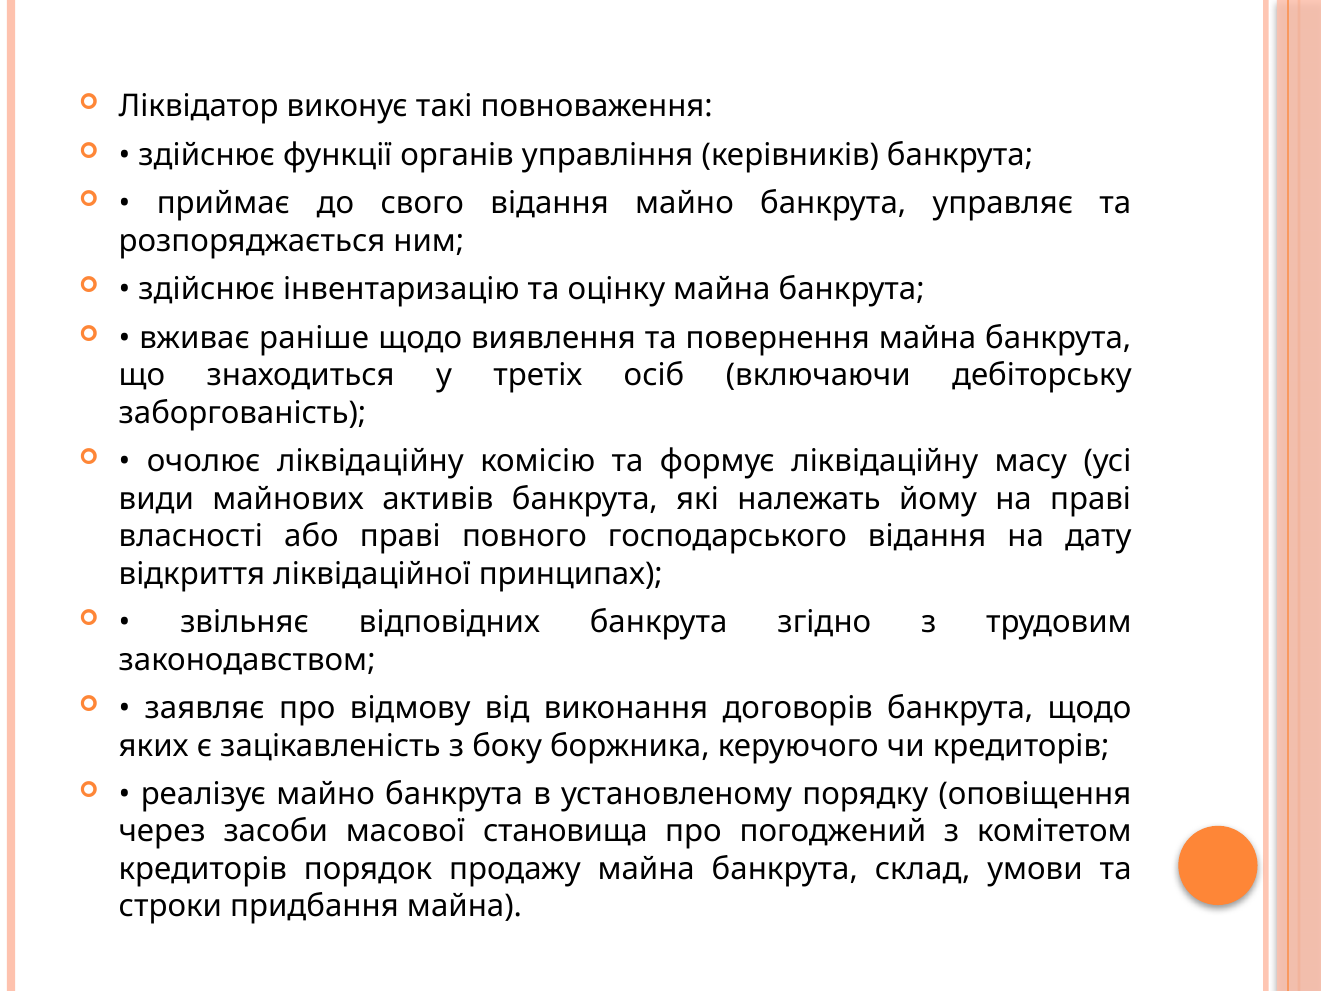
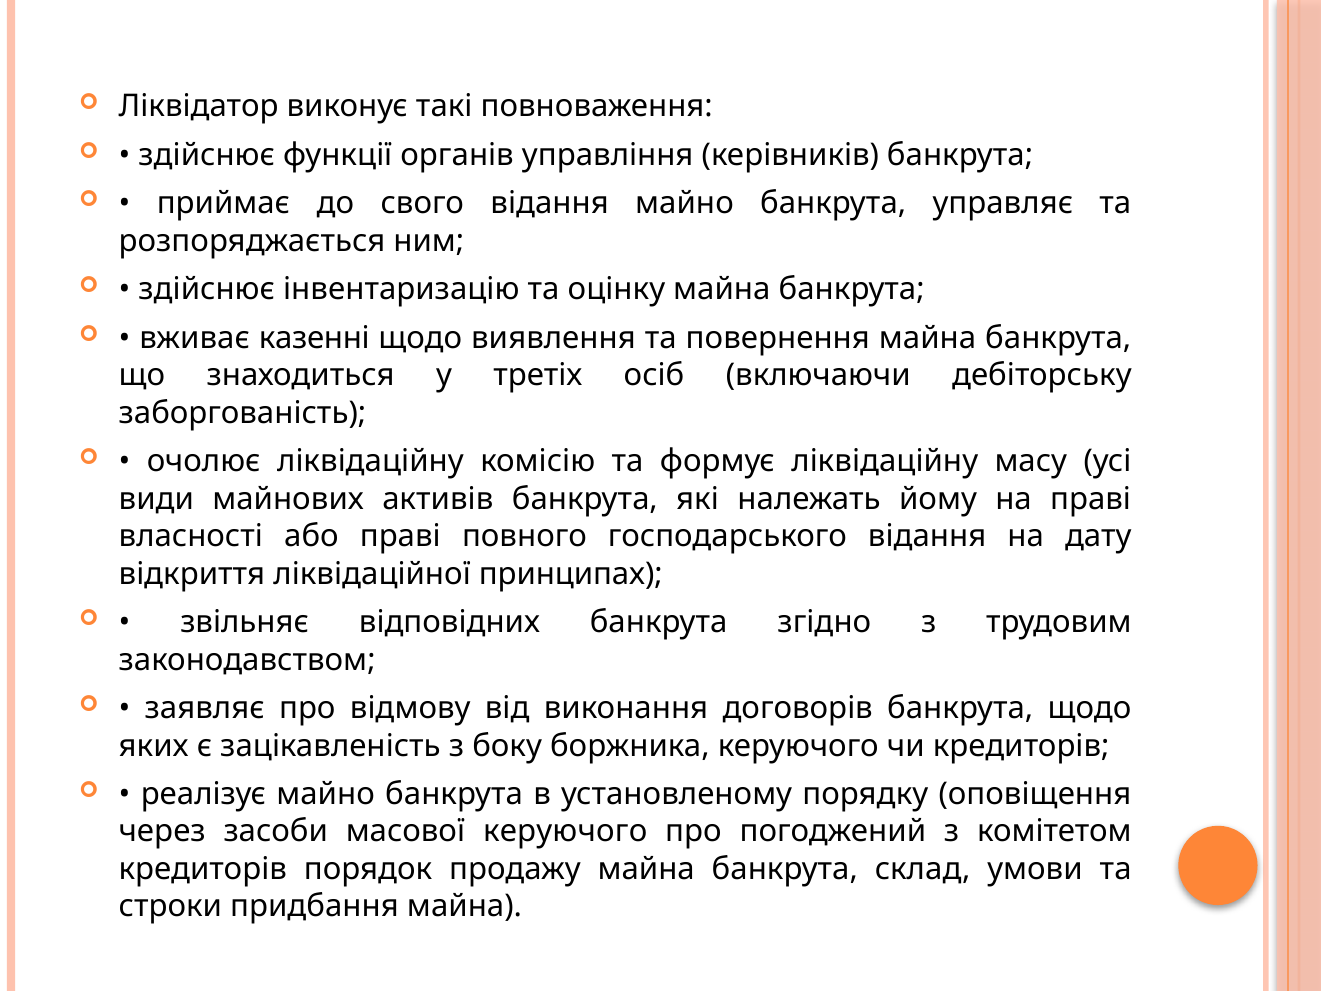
раніше: раніше -> казенні (314, 338)
масової становища: становища -> керуючого (565, 831)
